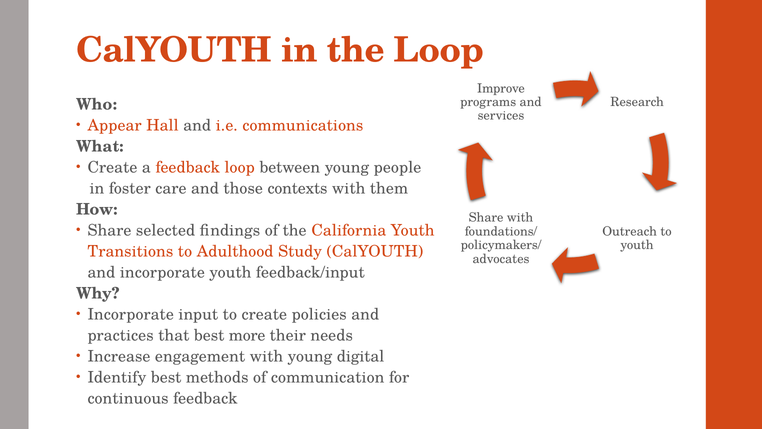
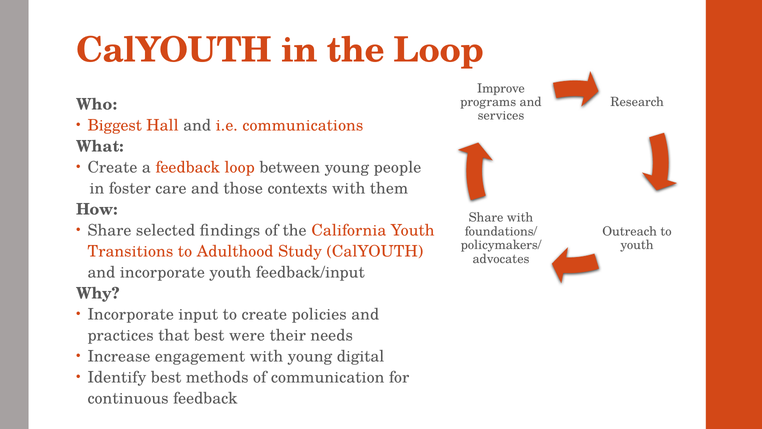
Appear: Appear -> Biggest (115, 126)
more: more -> were (247, 335)
